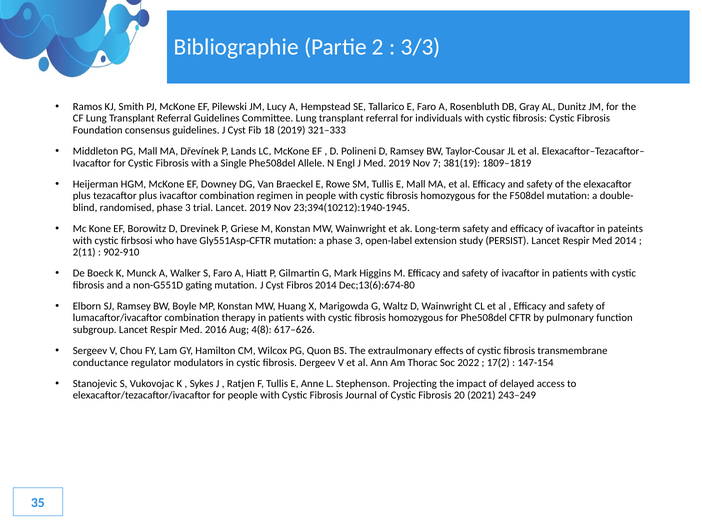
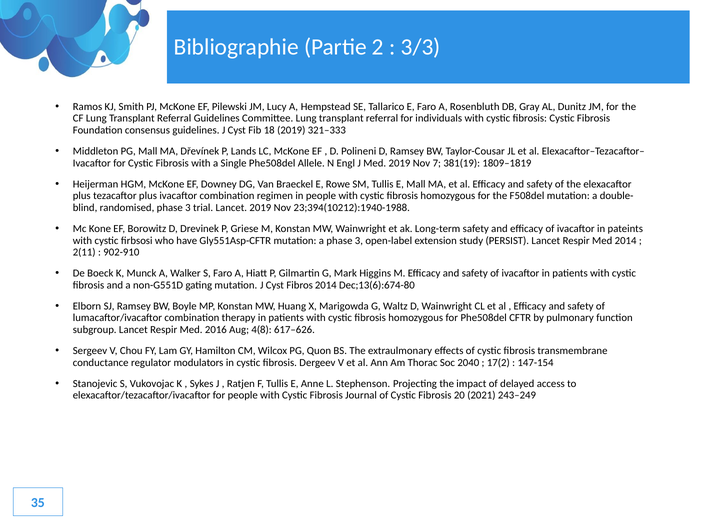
23;394(10212):1940-1945: 23;394(10212):1940-1945 -> 23;394(10212):1940-1988 (352, 208)
2022: 2022 -> 2040 (468, 363)
